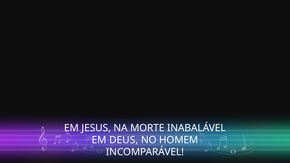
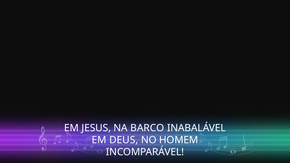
MORTE: MORTE -> BARCO (147, 128)
